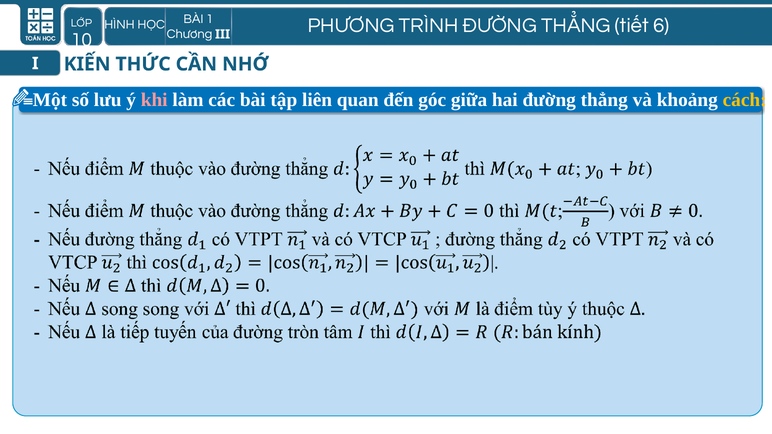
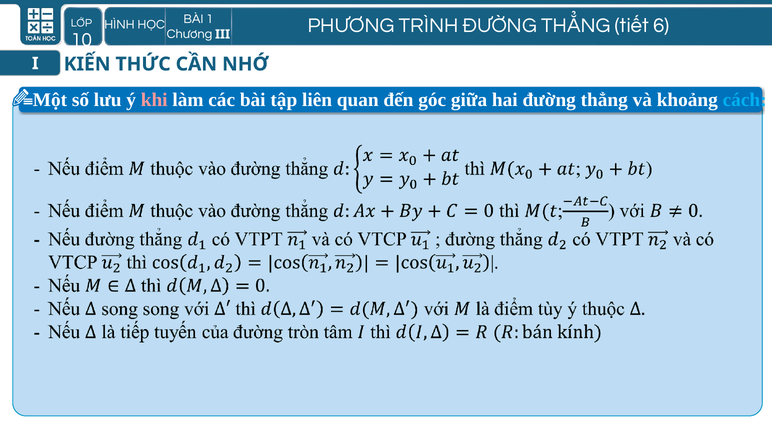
cách colour: yellow -> light blue (745, 100)
